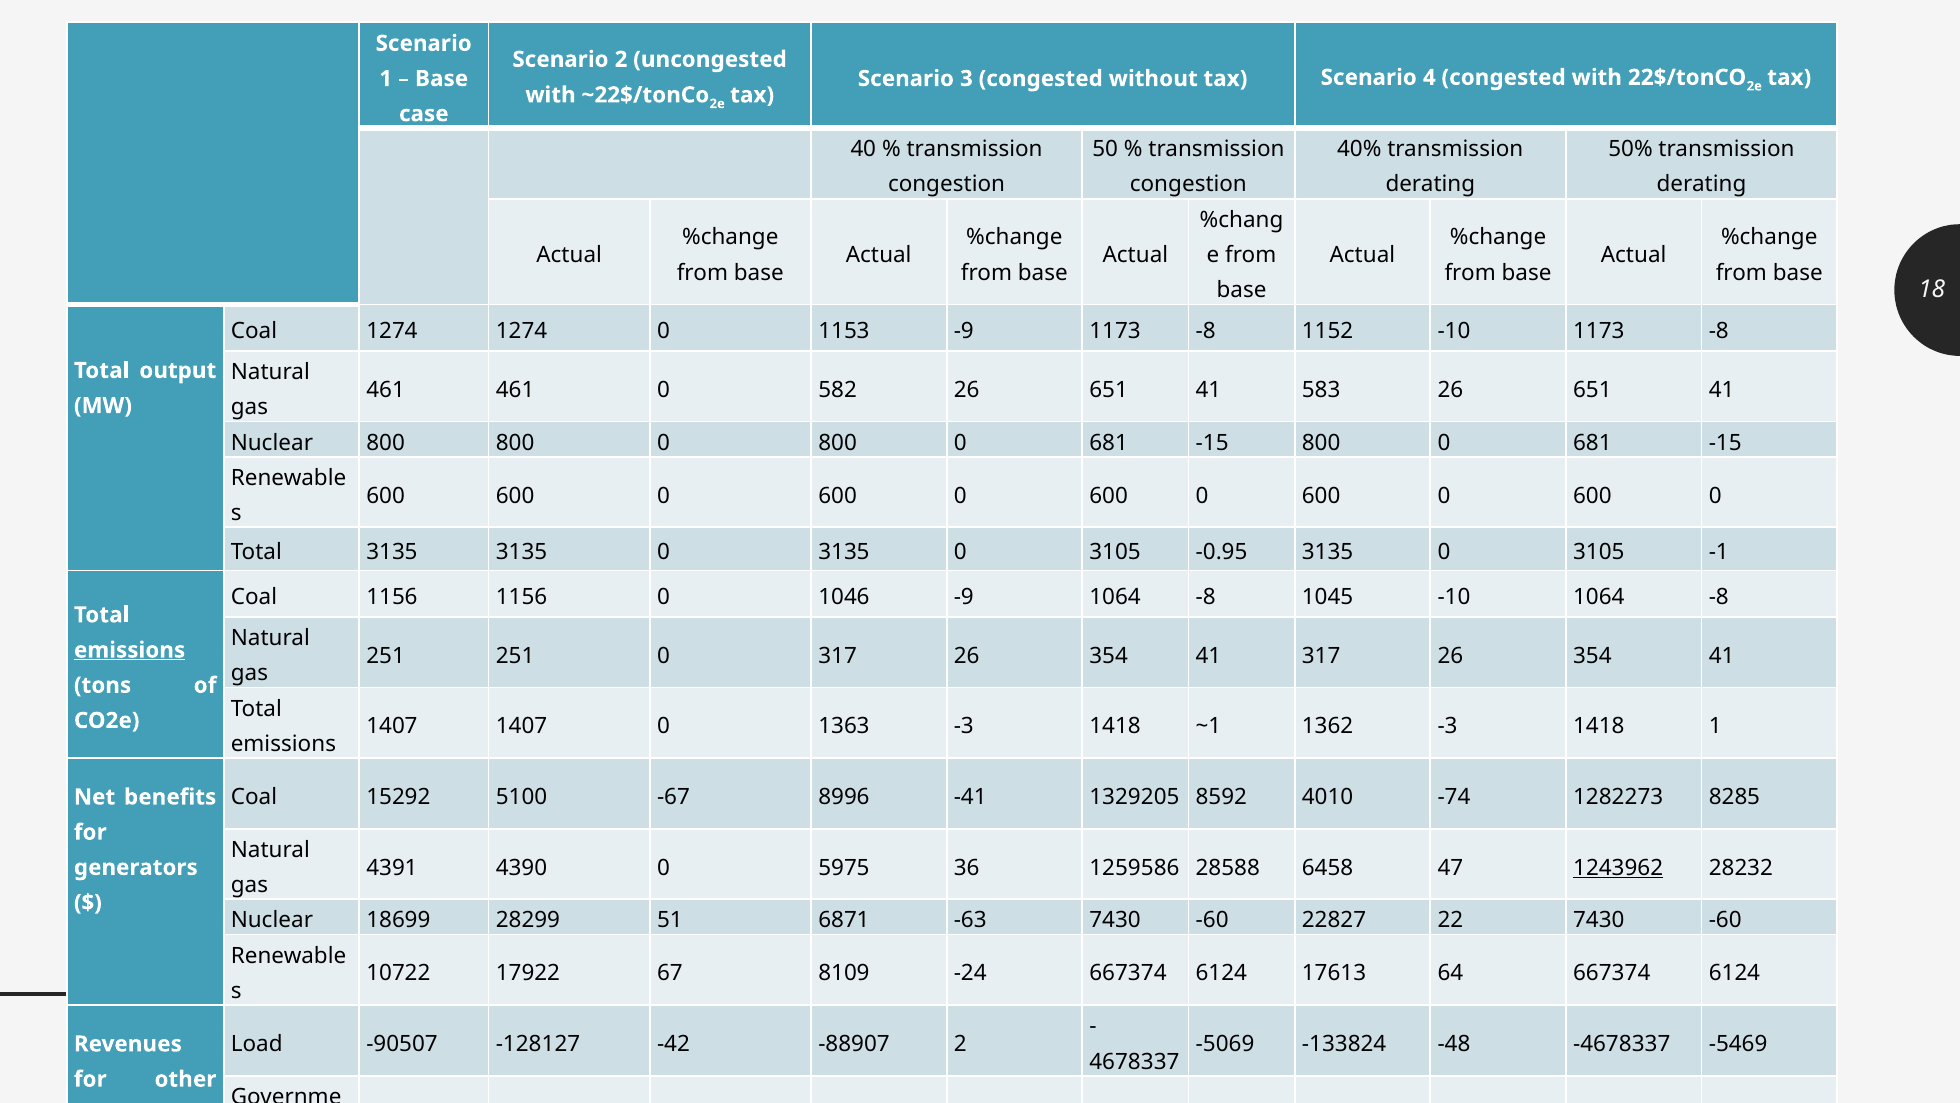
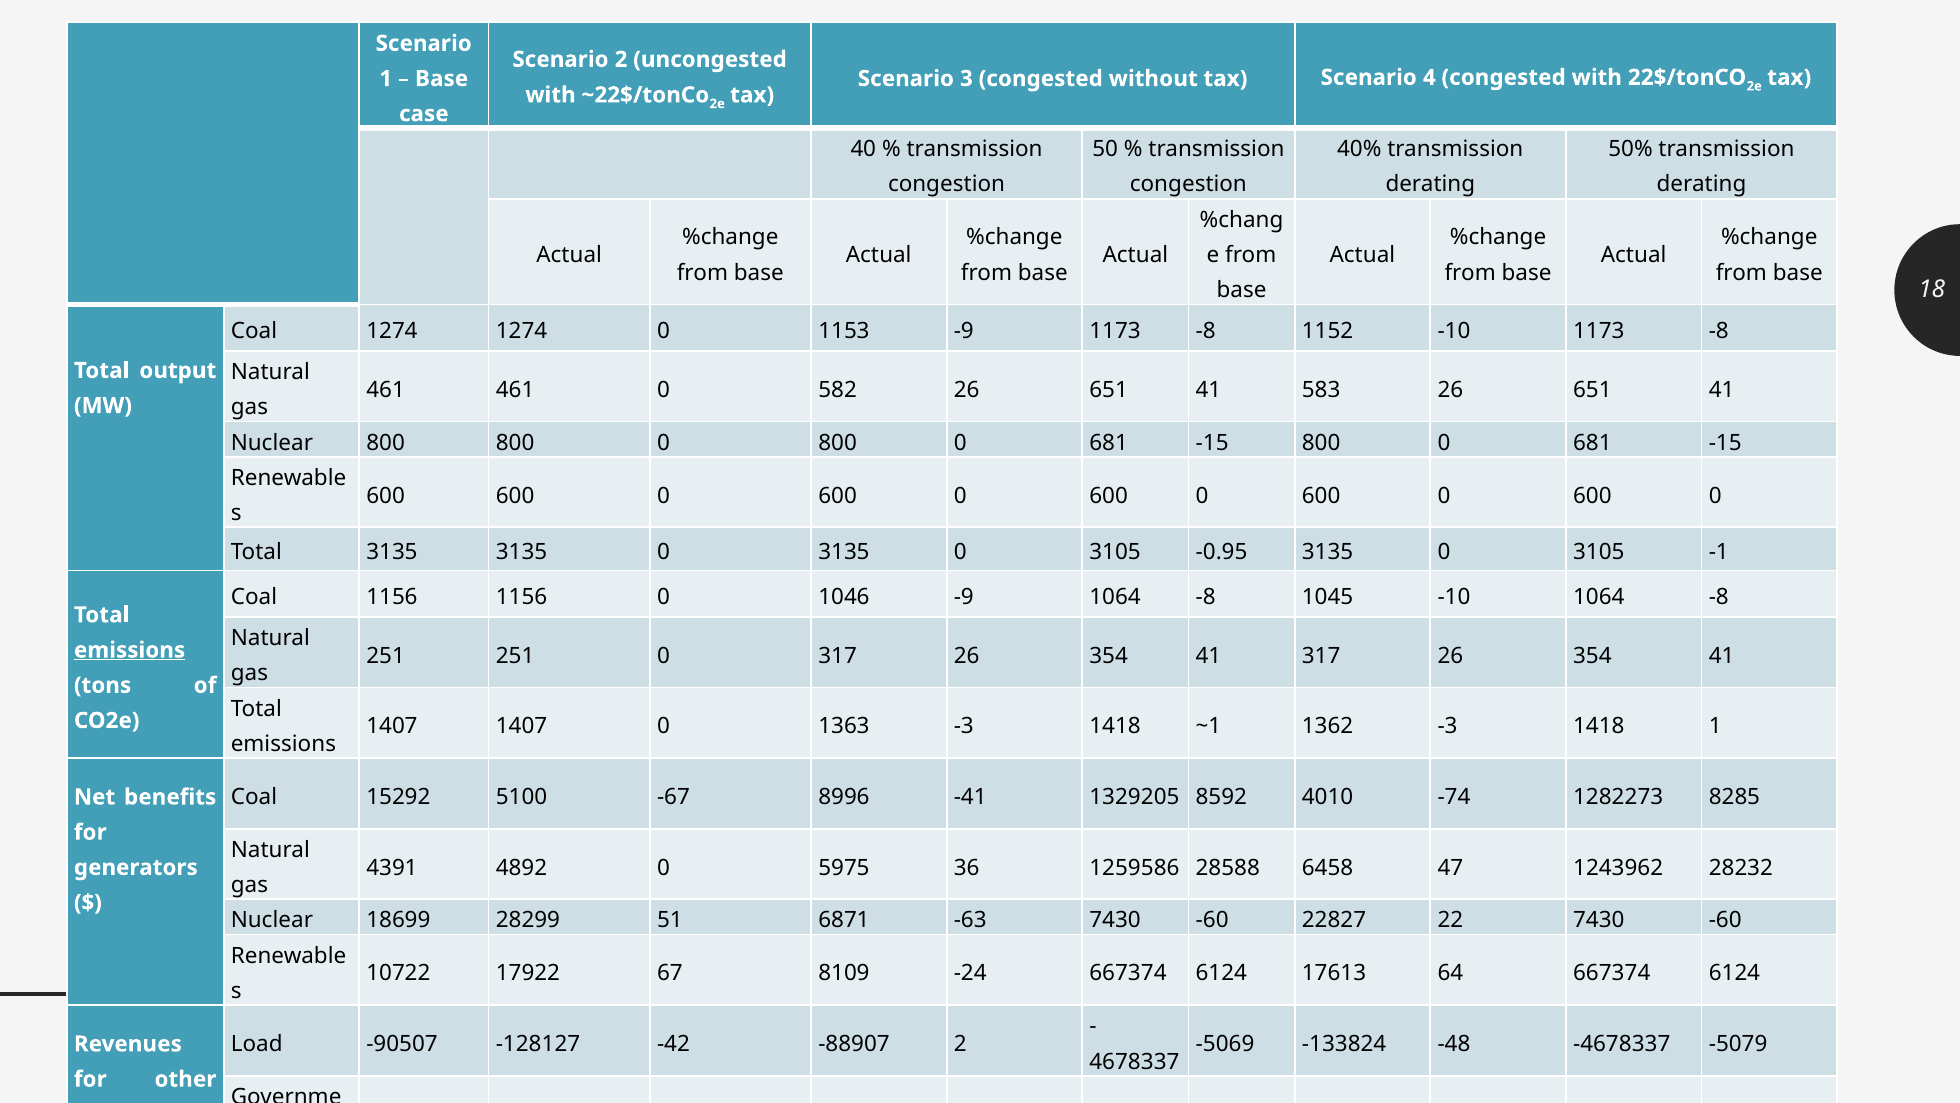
4390: 4390 -> 4892 (521, 867)
1243962 underline: present -> none (1618, 867)
-5469: -5469 -> -5079 (1738, 1044)
